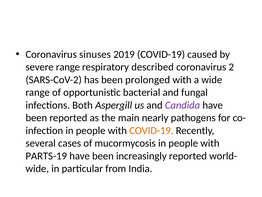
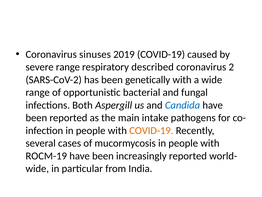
prolonged: prolonged -> genetically (148, 80)
Candida colour: purple -> blue (183, 105)
nearly: nearly -> intake (155, 118)
PARTS-19: PARTS-19 -> ROCM-19 (46, 156)
